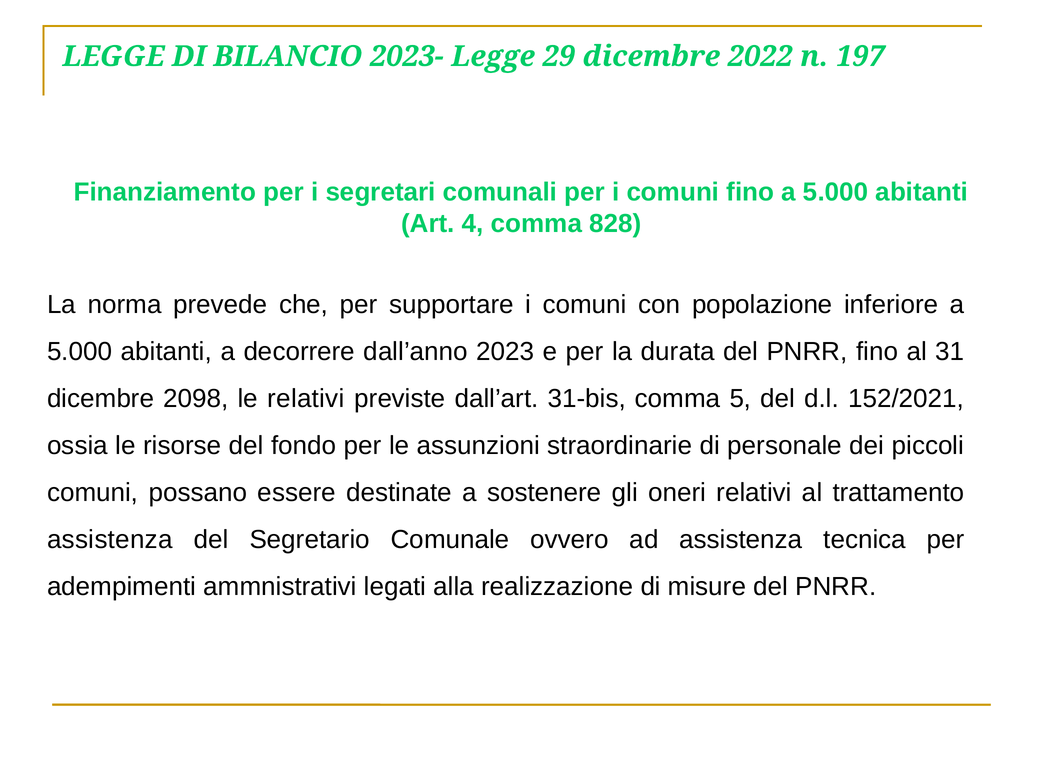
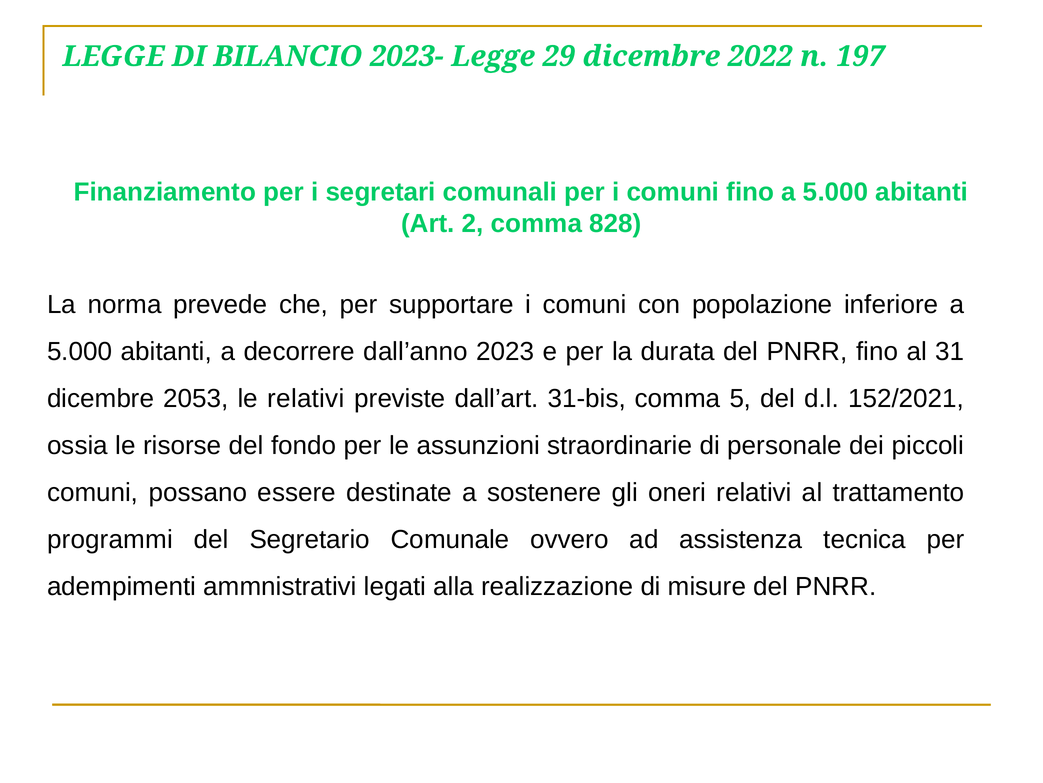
4: 4 -> 2 (473, 223)
2098: 2098 -> 2053 (196, 398)
assistenza: assistenza -> programmi (110, 539)
